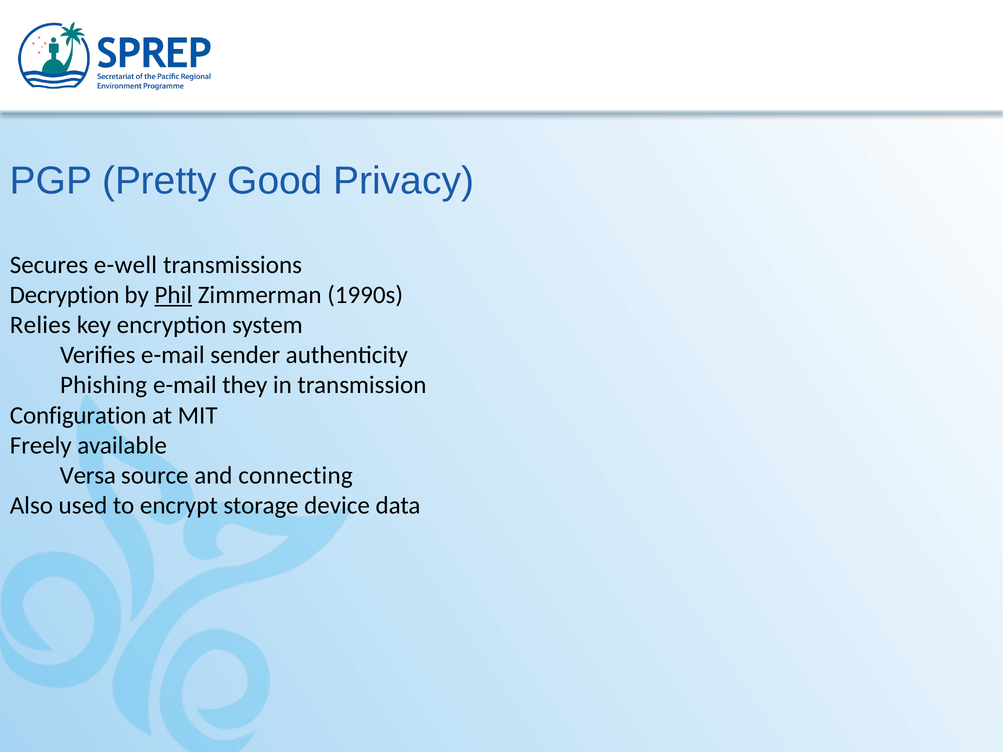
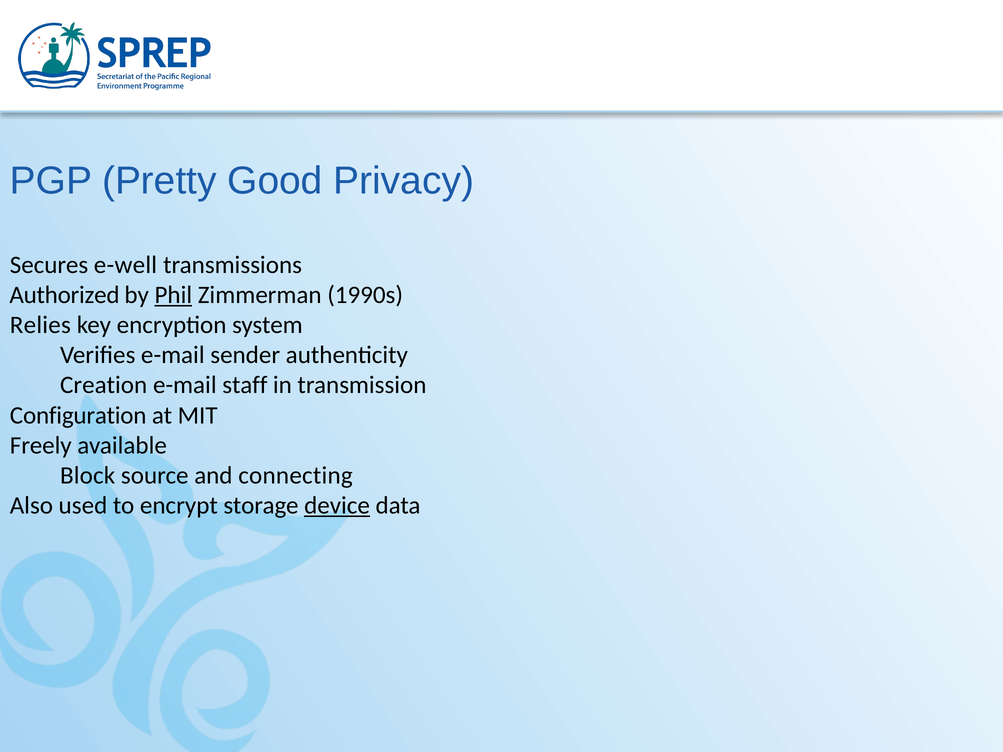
Decryption: Decryption -> Authorized (65, 295)
Phishing: Phishing -> Creation (104, 385)
they: they -> staff (245, 385)
Versa: Versa -> Block (88, 476)
device underline: none -> present (337, 506)
